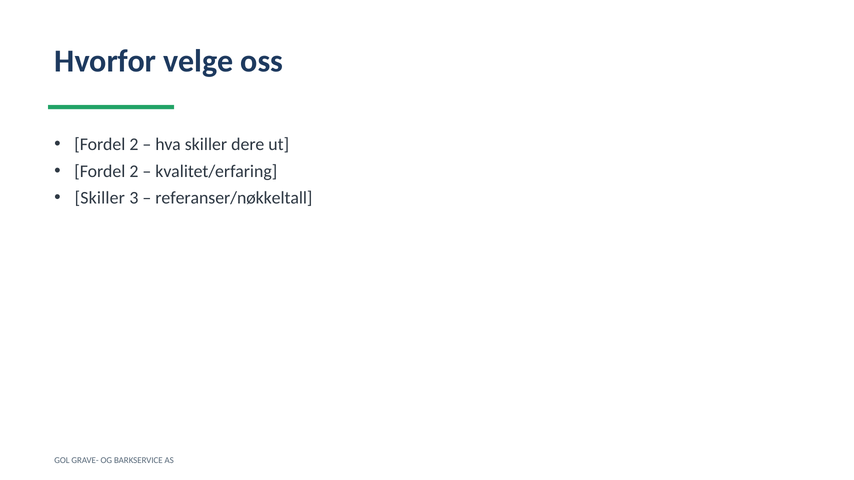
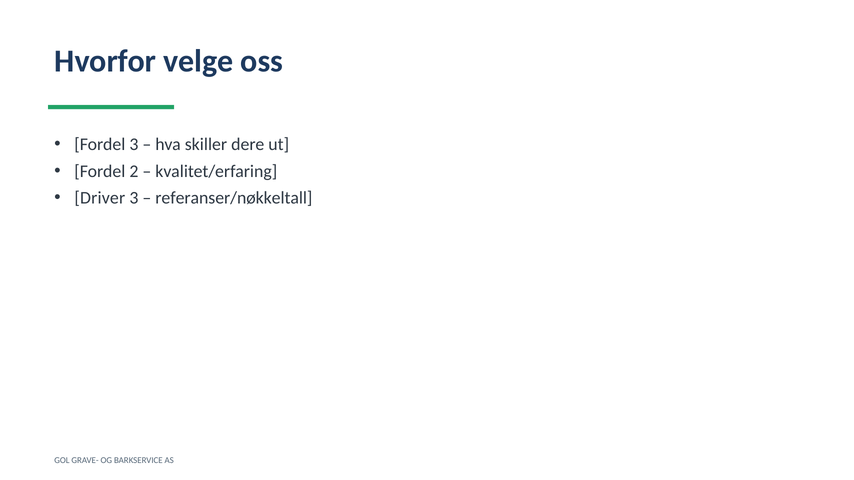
2: 2 -> 3 (134, 145)
Skiller: Skiller -> Driver (100, 198)
